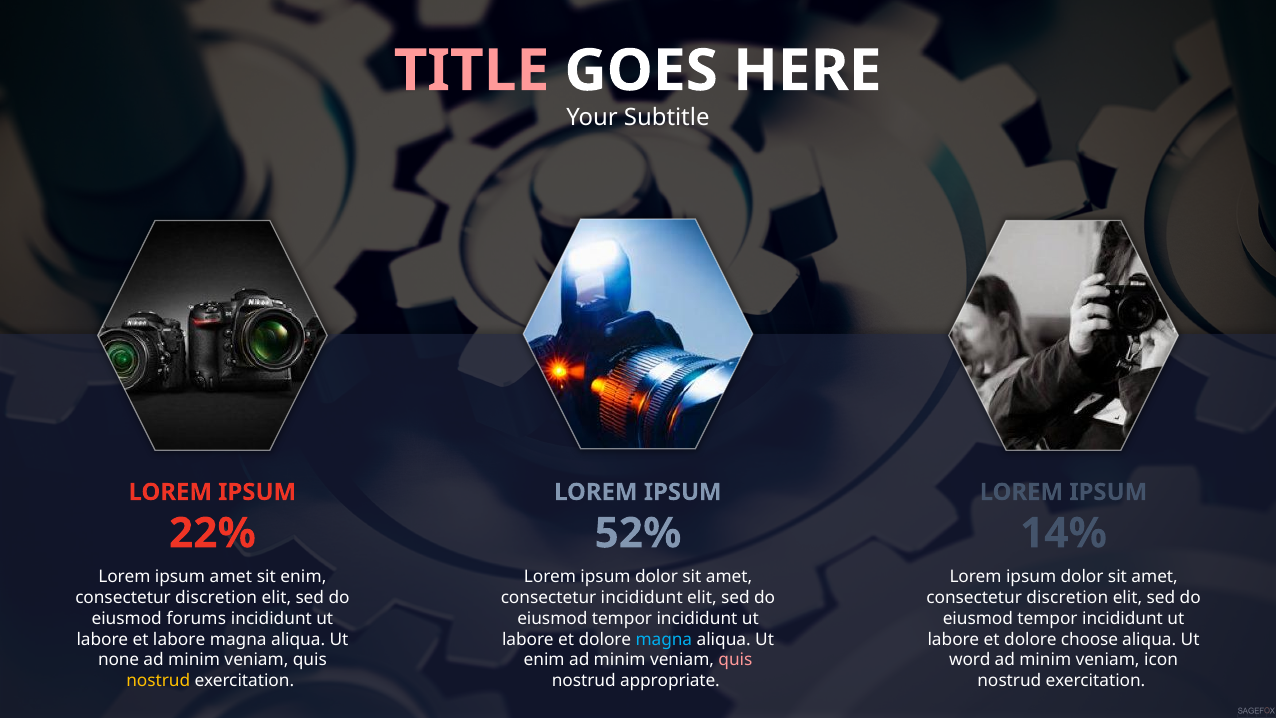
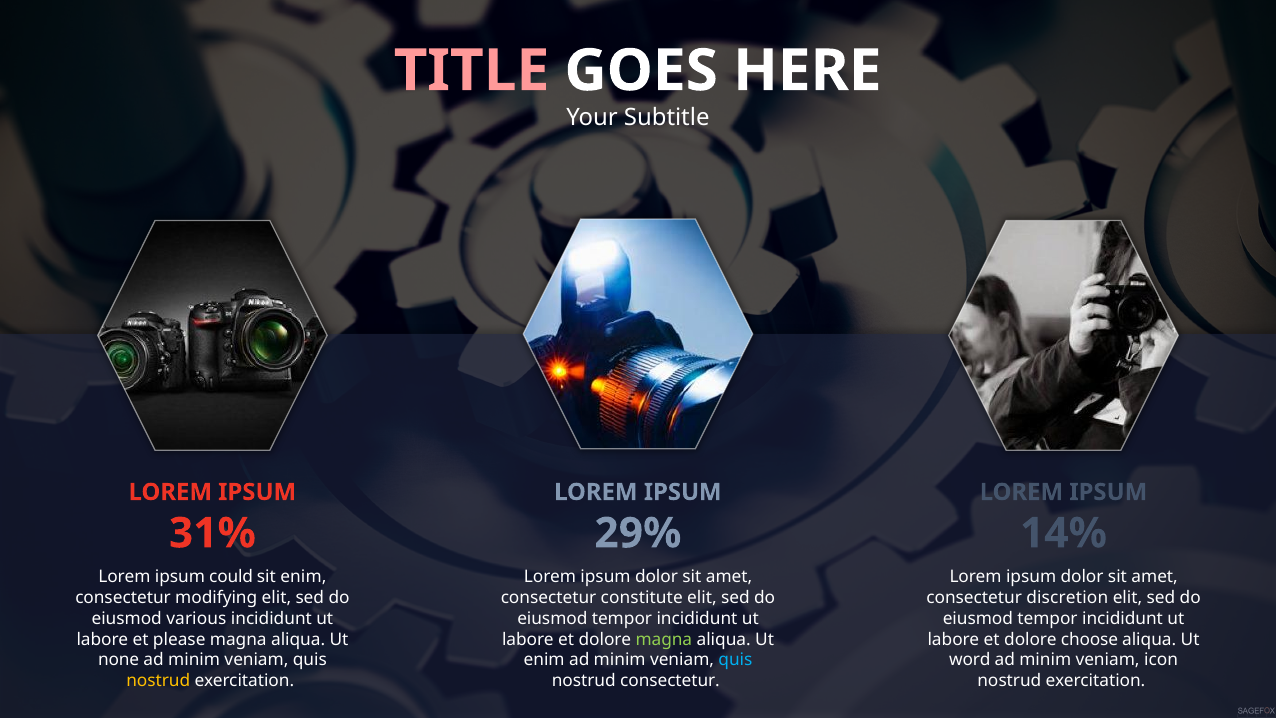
22%: 22% -> 31% (212, 533)
52%: 52% -> 29% (638, 533)
ipsum amet: amet -> could (231, 577)
discretion: discretion -> modifying (216, 598)
consectetur incididunt: incididunt -> constitute (642, 598)
forums: forums -> various (196, 618)
et labore: labore -> please (179, 639)
magna colour: light blue -> light green (664, 639)
quis colour: pink -> light blue (735, 660)
nostrud appropriate: appropriate -> consectetur (670, 681)
